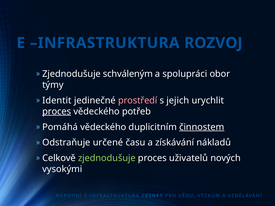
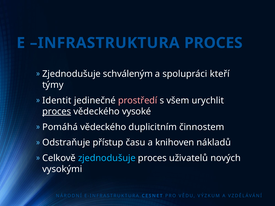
INFRASTRUKTURA ROZVOJ: ROZVOJ -> PROCES (213, 43)
obor: obor -> kteří (220, 74)
jejich: jejich -> všem (178, 101)
potřeb: potřeb -> vysoké (137, 112)
činnostem underline: present -> none (202, 127)
určené: určené -> přístup (108, 143)
získávání: získávání -> knihoven (175, 143)
zjednodušuje colour: light green -> light blue (107, 158)
